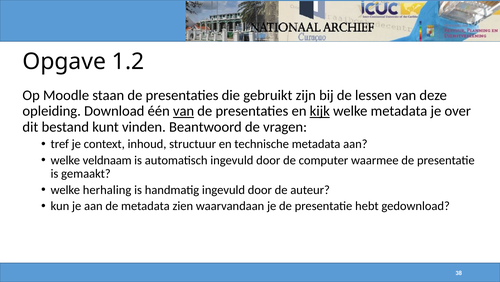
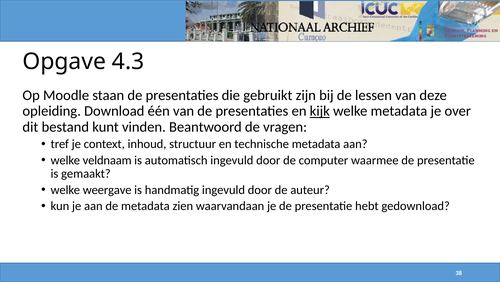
1.2: 1.2 -> 4.3 (128, 61)
van underline: present -> none (184, 111)
herhaling: herhaling -> weergave (107, 189)
